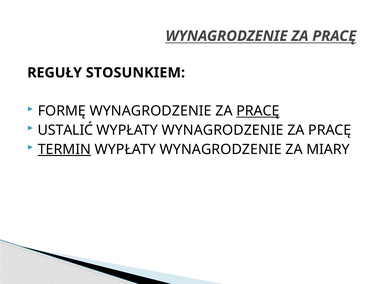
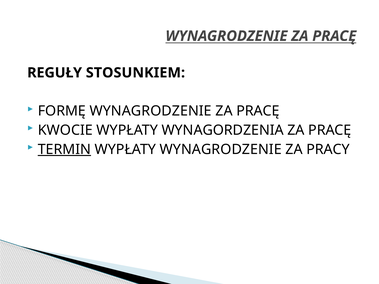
PRACĘ underline: present -> none (258, 111)
USTALIĆ: USTALIĆ -> KWOCIE (65, 130)
WYNAGRODZENIE: WYNAGRODZENIE -> WYNAGORDZENIA (223, 130)
MIARY: MIARY -> PRACY (328, 149)
